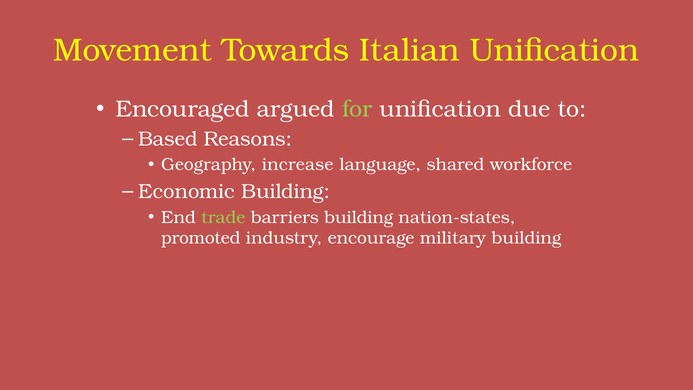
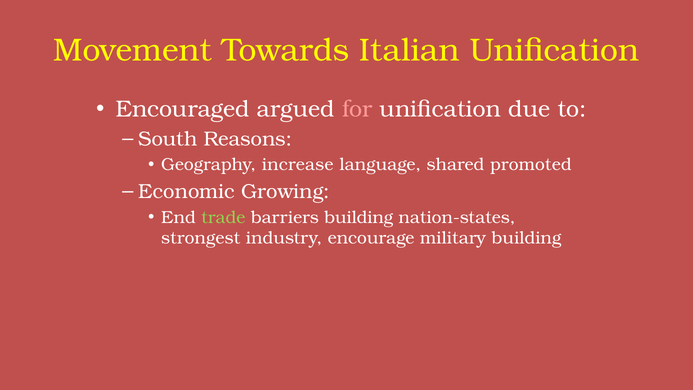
for colour: light green -> pink (357, 109)
Based: Based -> South (168, 139)
workforce: workforce -> promoted (531, 165)
Economic Building: Building -> Growing (286, 191)
promoted: promoted -> strongest (201, 238)
